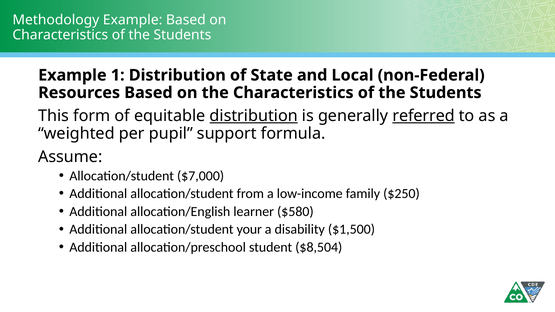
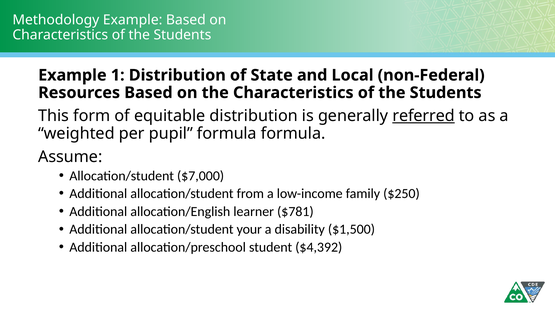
distribution underline: present -> none (254, 116)
pupil support: support -> formula (227, 133)
$580: $580 -> $781 (295, 212)
$8,504: $8,504 -> $4,392 (319, 247)
